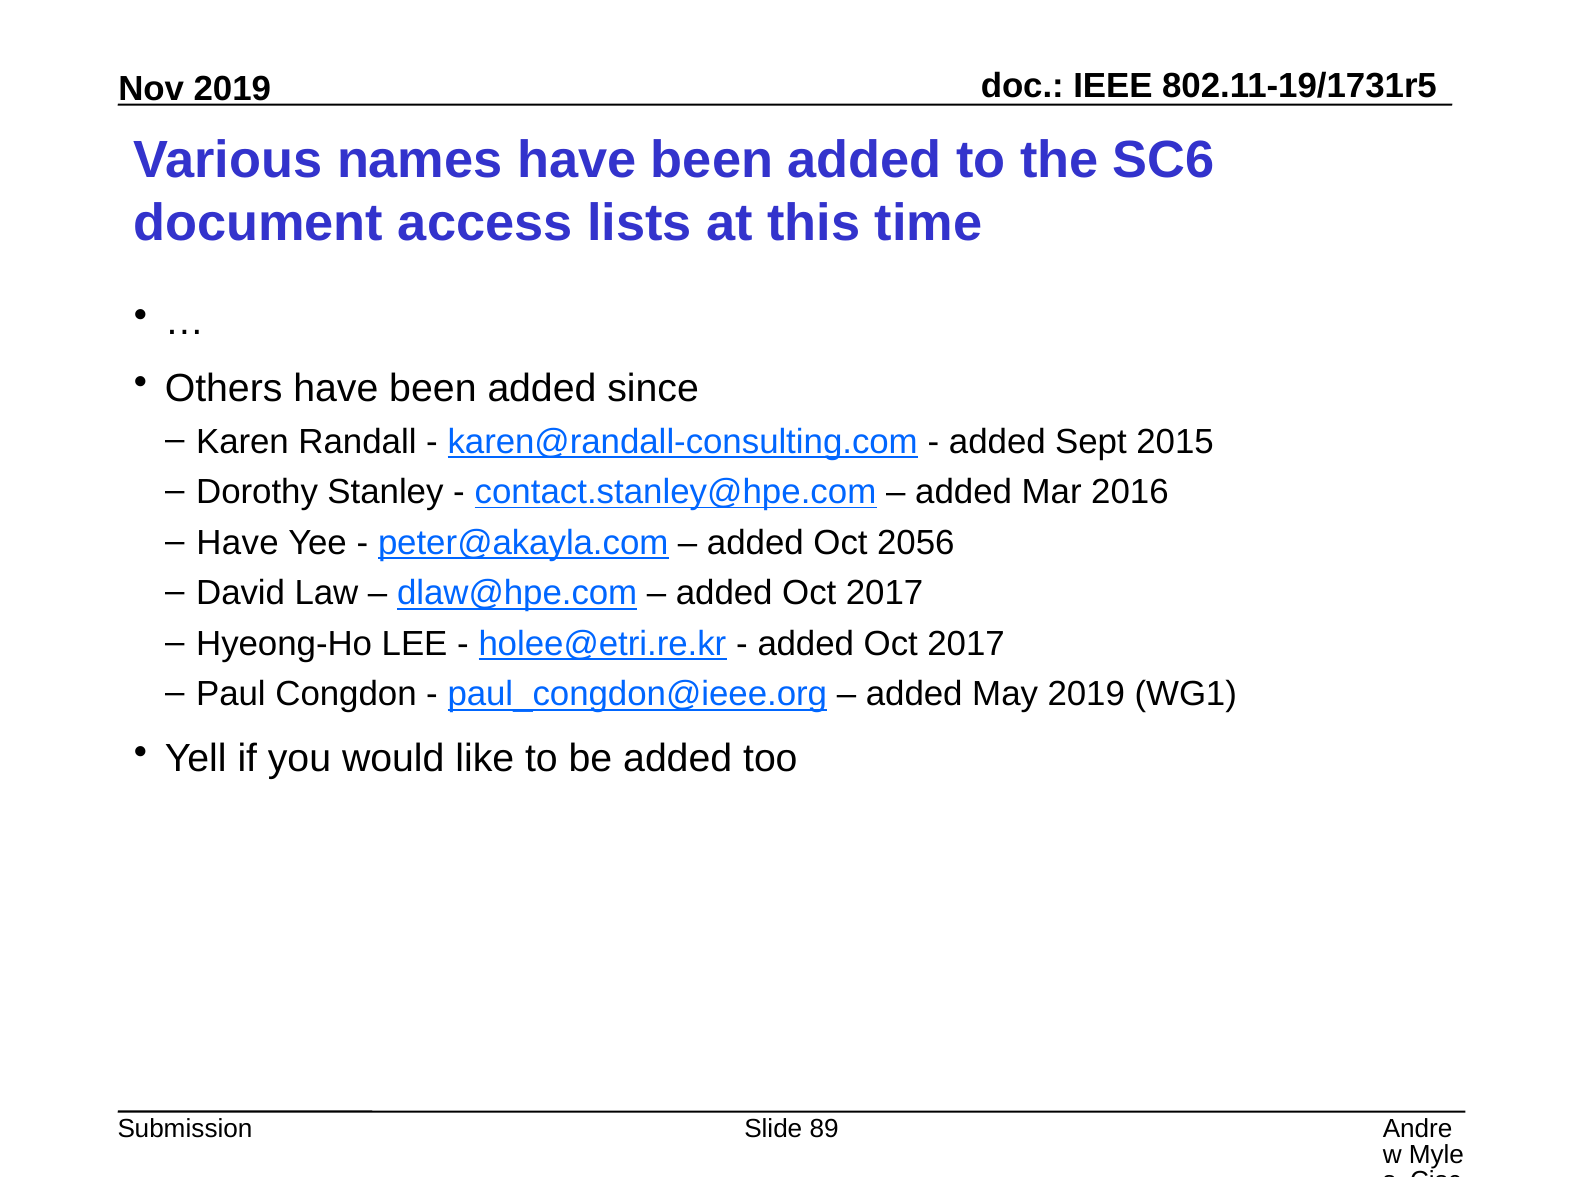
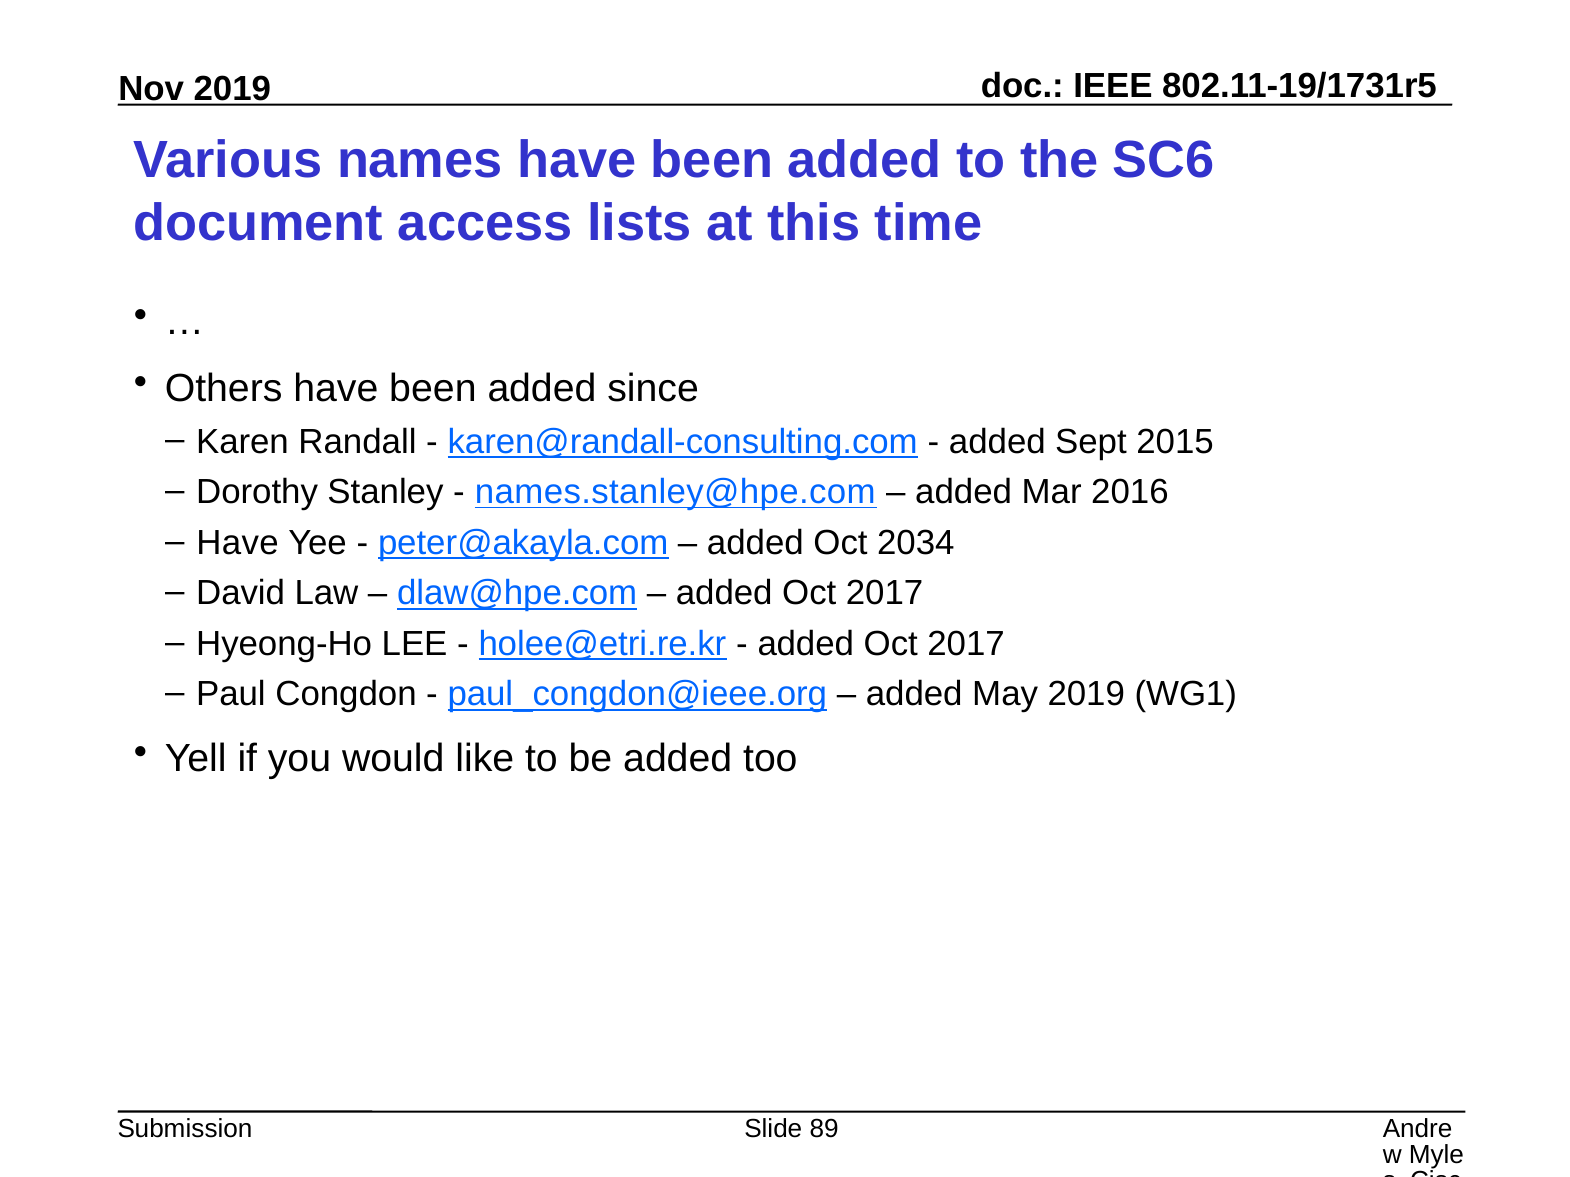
contact.stanley@hpe.com: contact.stanley@hpe.com -> names.stanley@hpe.com (675, 492)
2056: 2056 -> 2034 (916, 543)
